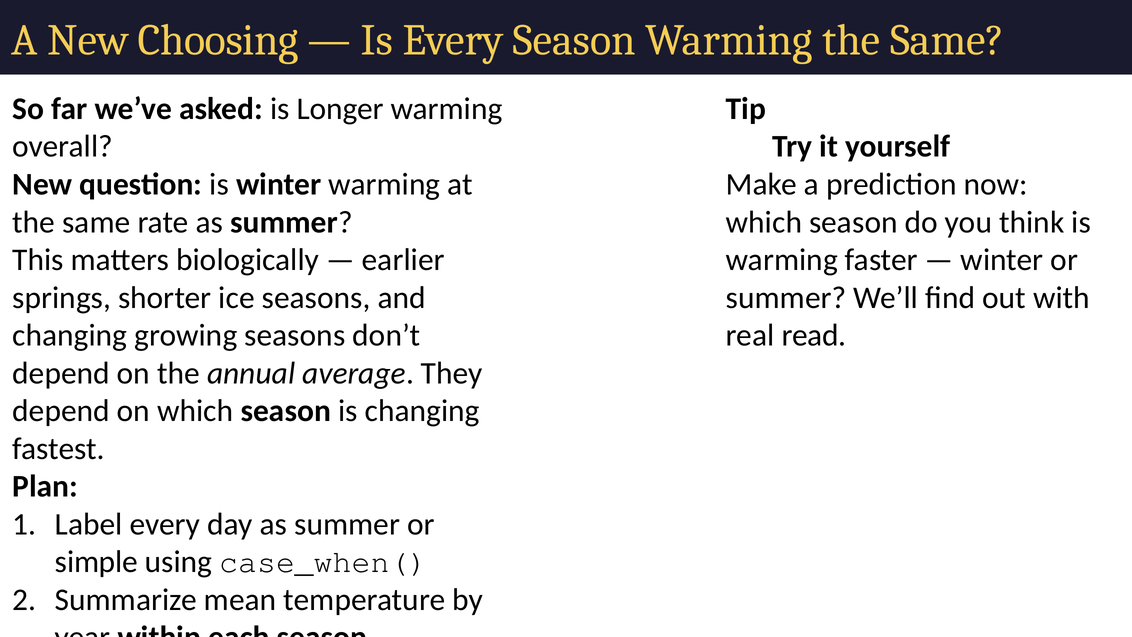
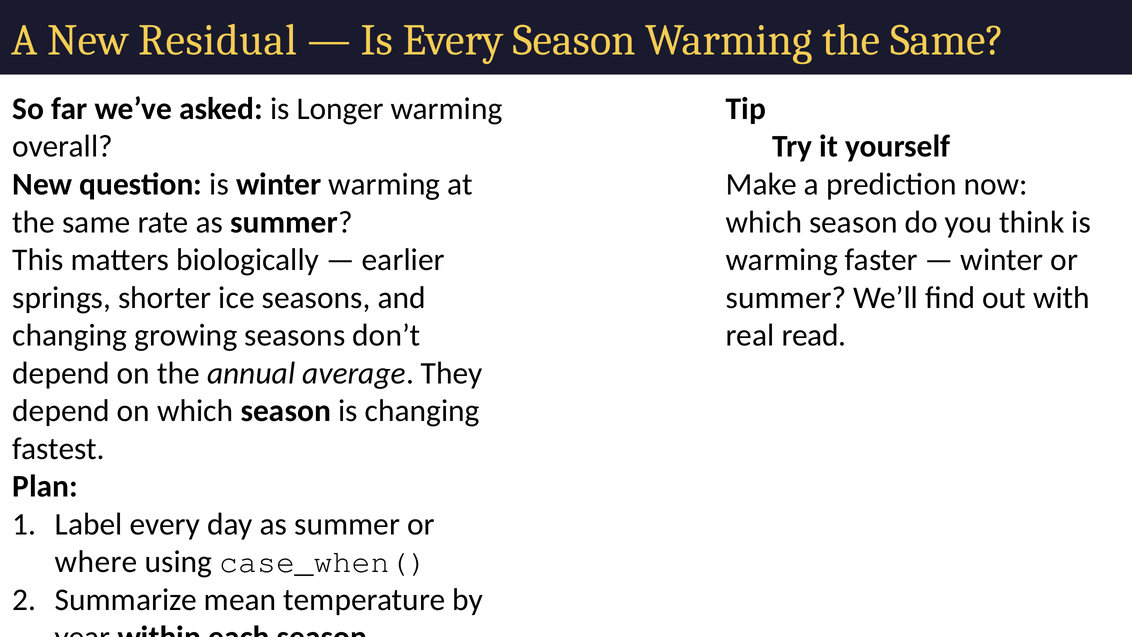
Choosing: Choosing -> Residual (218, 40)
simple: simple -> where (96, 562)
